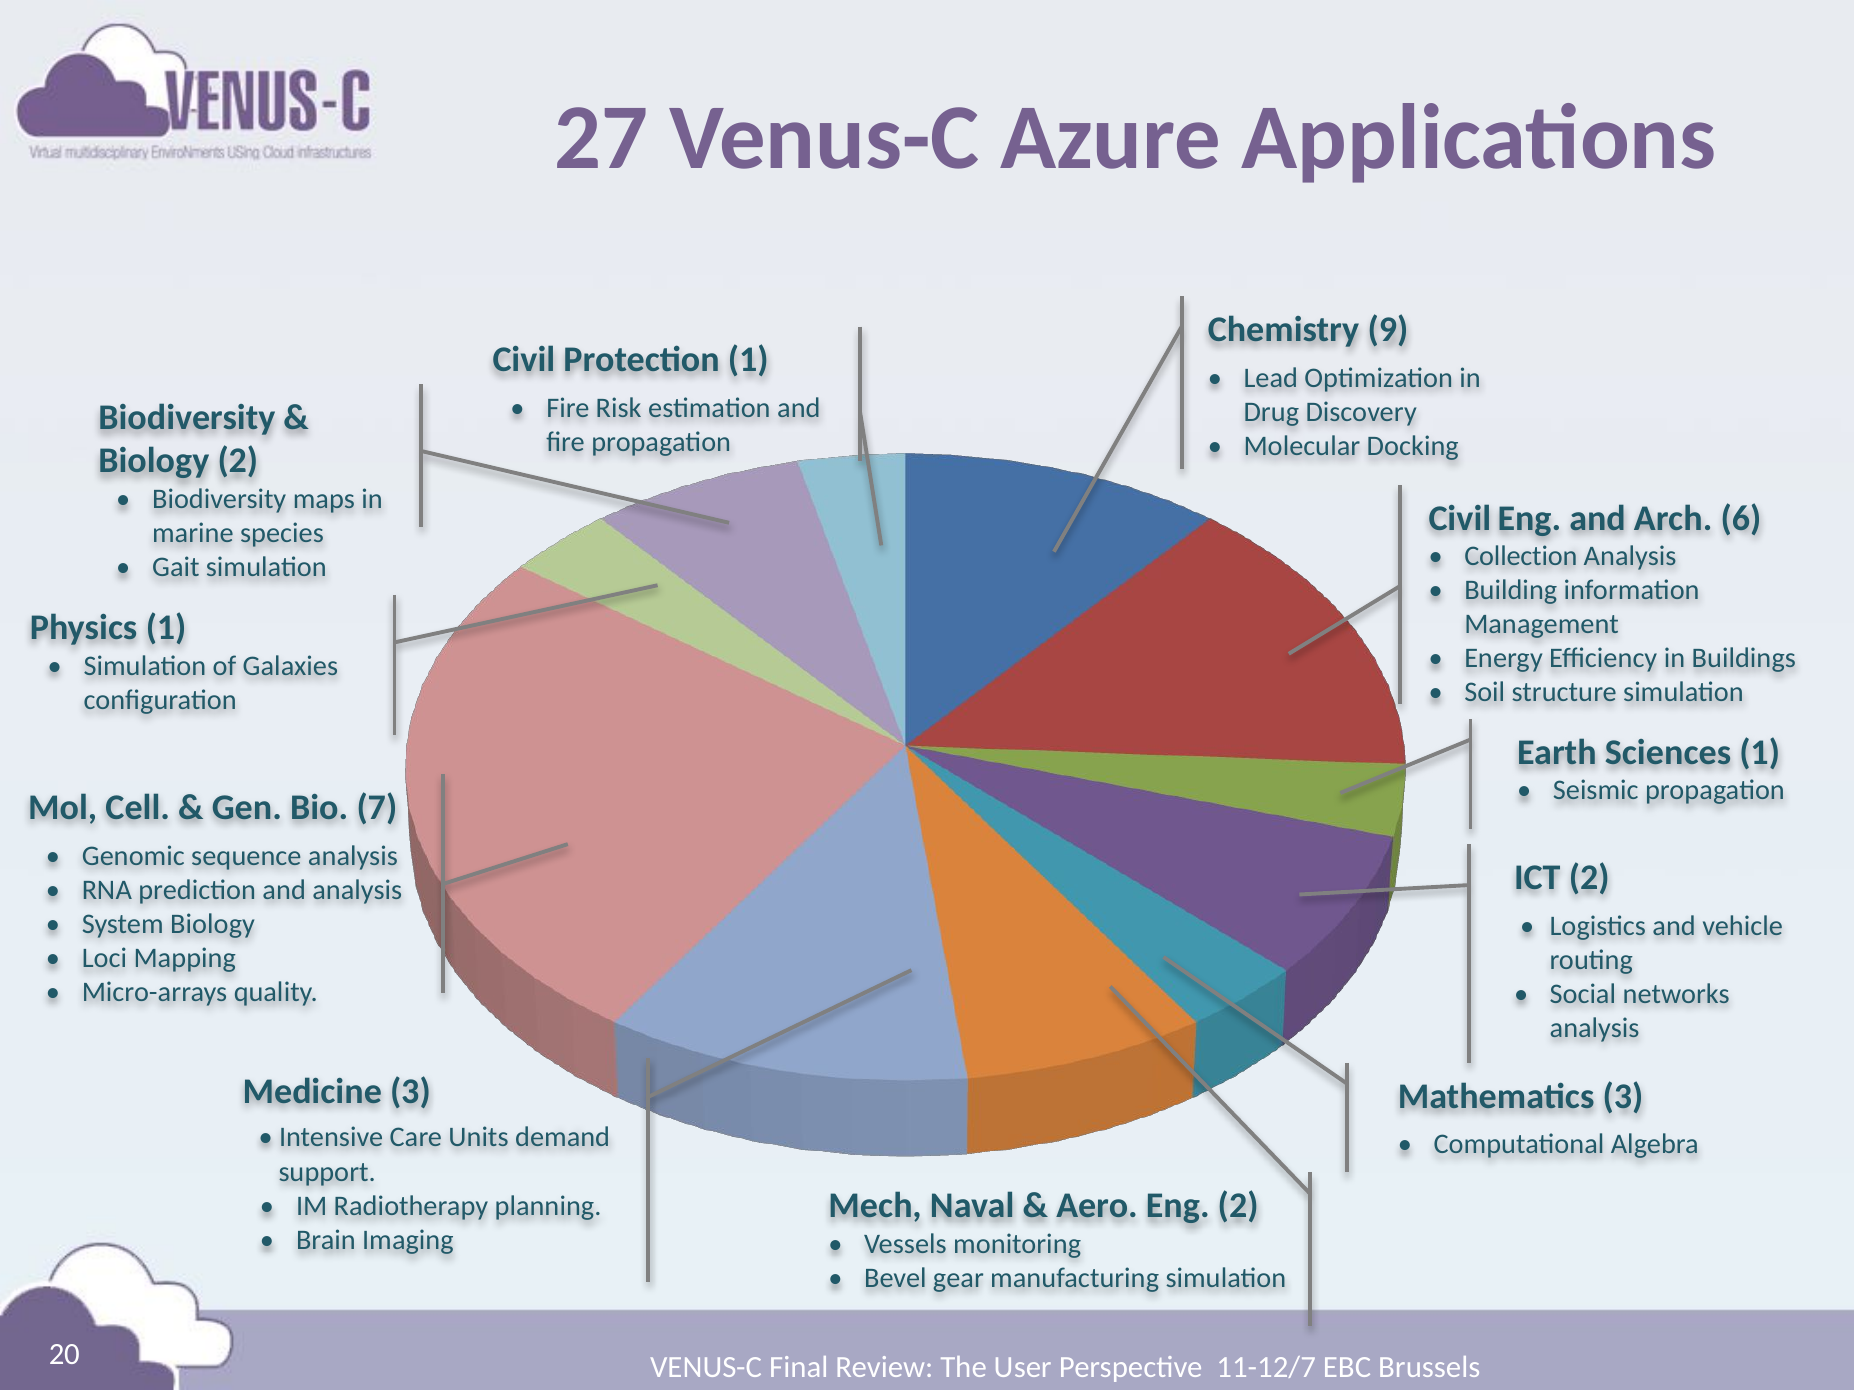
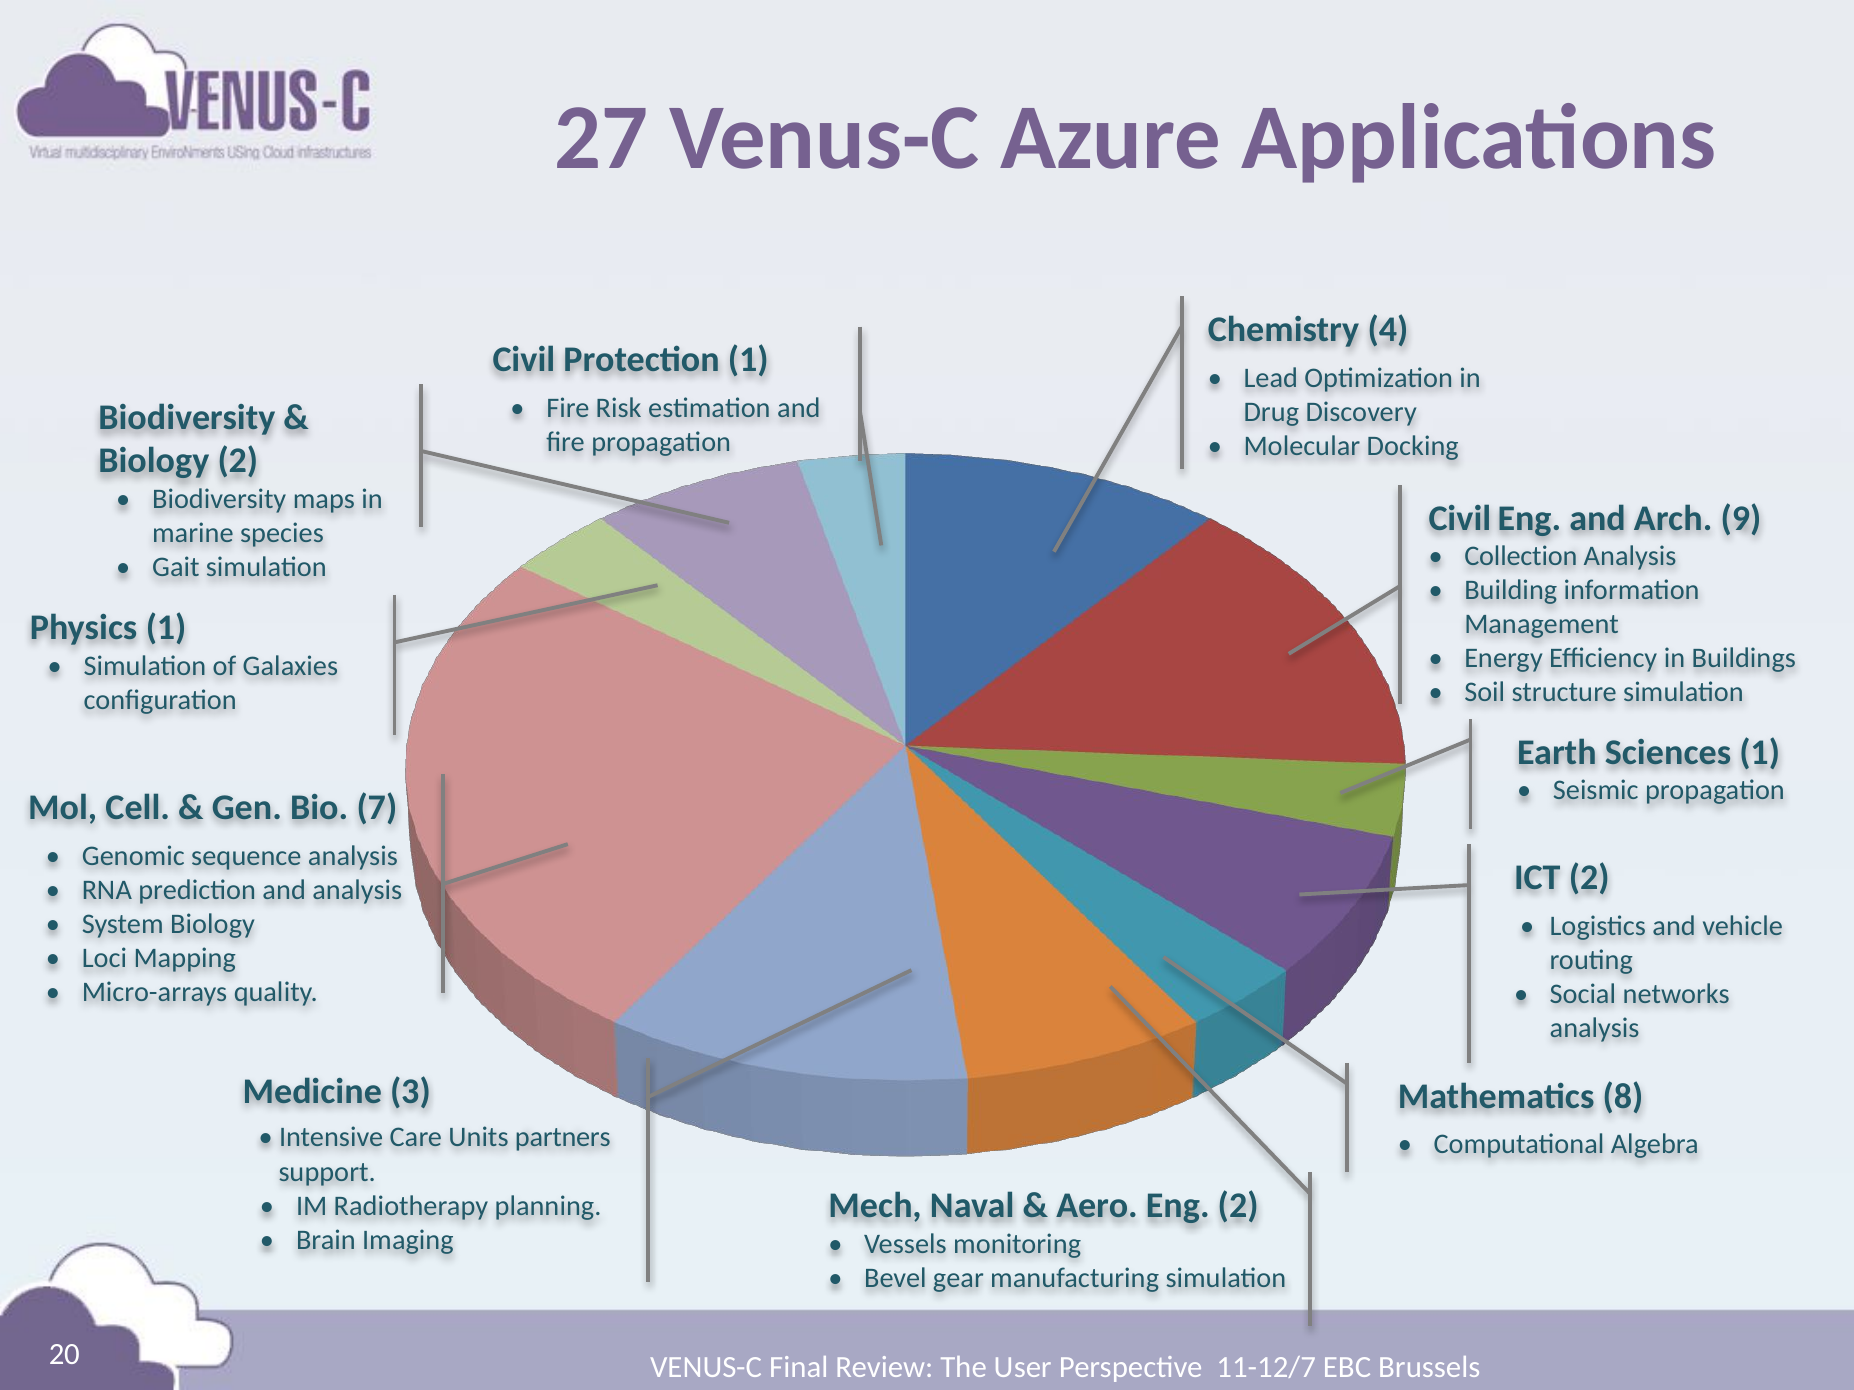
9: 9 -> 4 (1388, 330)
6: 6 -> 9 (1741, 519)
Mathematics 3: 3 -> 8 (1623, 1097)
demand: demand -> partners (563, 1138)
